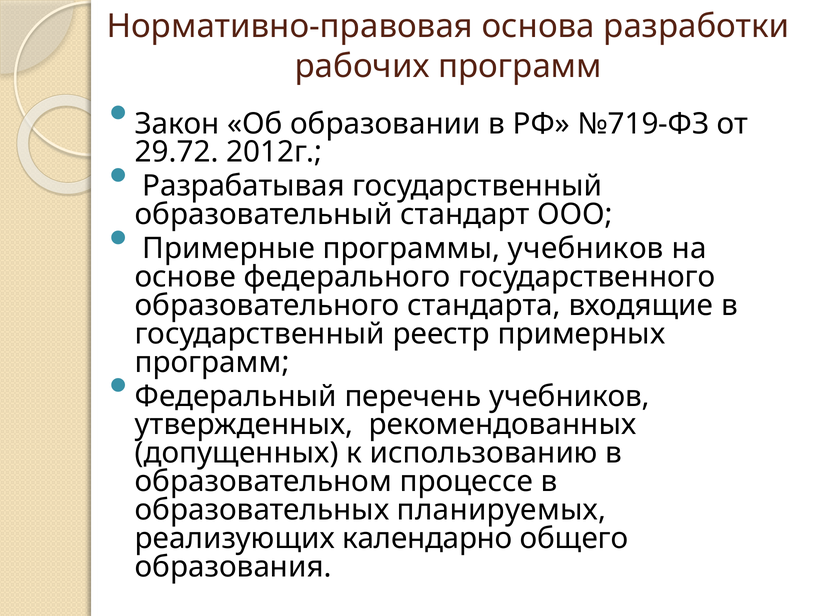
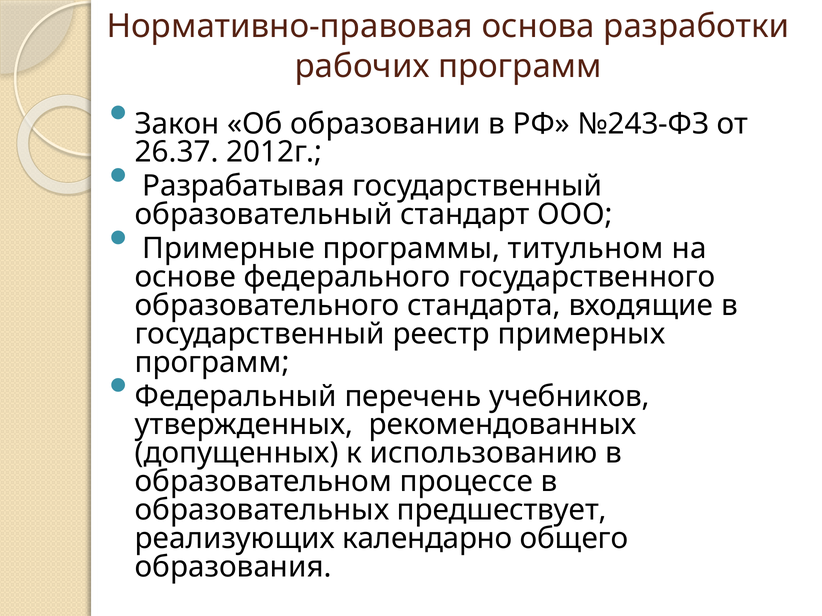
№719-ФЗ: №719-ФЗ -> №243-ФЗ (643, 124)
29.72: 29.72 -> 26.37 (177, 152)
программы учебников: учебников -> титульном (586, 249)
планируемых: планируемых -> предшествует (502, 510)
